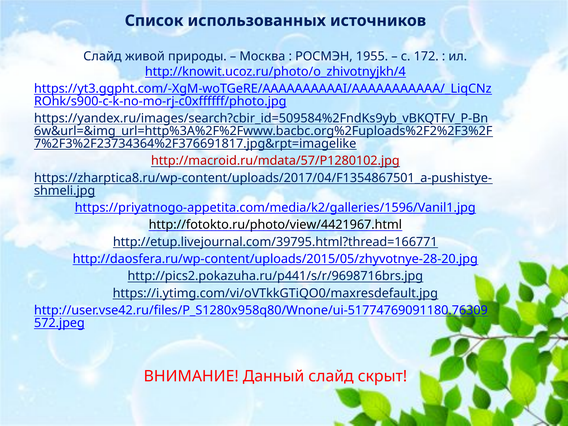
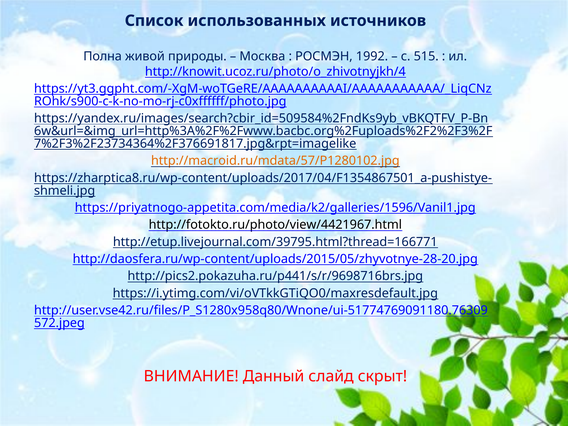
Слайд: Слайд -> Полна (103, 56)
1955: 1955 -> 1992 (372, 56)
172: 172 -> 515 (426, 56)
http://macroid.ru/mdata/57/P1280102.jpg colour: red -> orange (275, 161)
